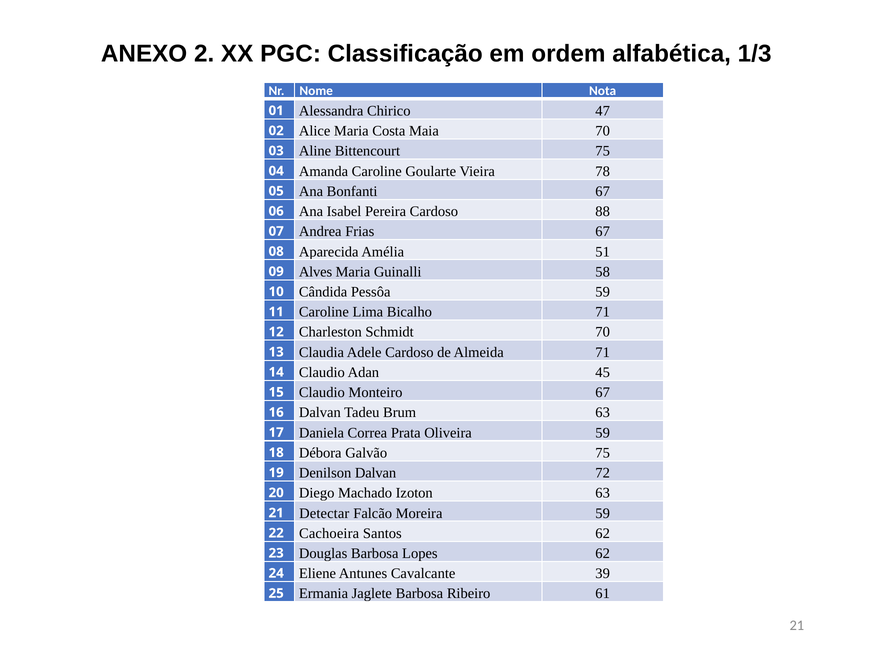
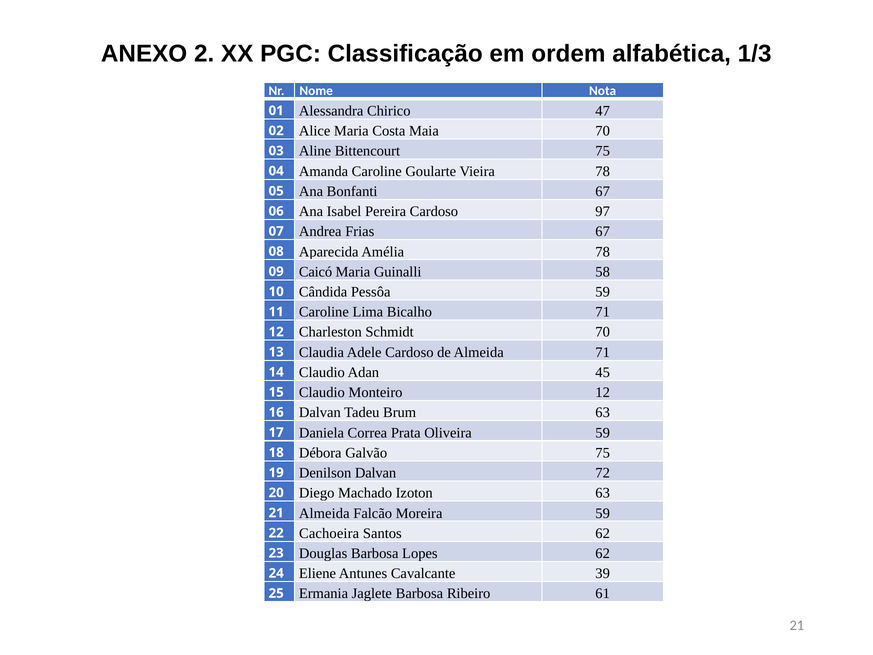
88: 88 -> 97 (603, 211)
Amélia 51: 51 -> 78 (603, 252)
Alves: Alves -> Caicó (316, 272)
Monteiro 67: 67 -> 12 (603, 392)
Detectar: Detectar -> Almeida (324, 513)
